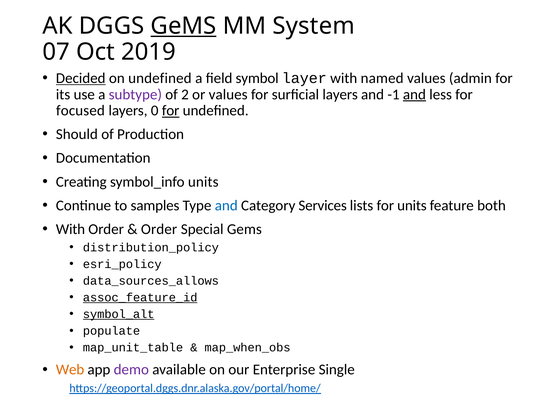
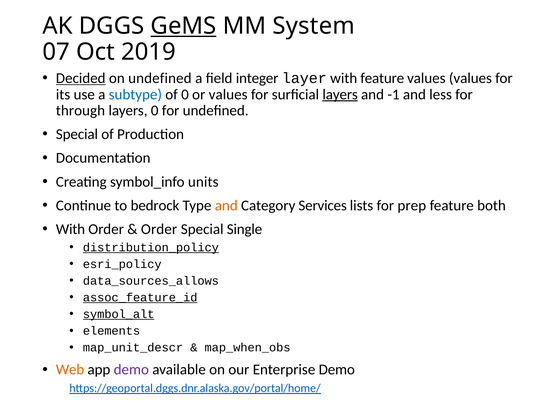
symbol: symbol -> integer (257, 78)
with named: named -> feature (382, 78)
values admin: admin -> values (470, 78)
subtype colour: purple -> blue (135, 94)
of 2: 2 -> 0 (185, 94)
layers underline: none -> present (340, 94)
and underline: present -> none (414, 94)
focused: focused -> through (80, 110)
for underline: present -> none (171, 110)
Should: Should -> Special (77, 134)
samples: samples -> bedrock (155, 205)
and colour: blue -> orange (226, 205)
for units: units -> prep (412, 205)
Special Gems: Gems -> Single (244, 229)
distribution_policy underline: none -> present (151, 247)
populate: populate -> elements (112, 330)
map_unit_table: map_unit_table -> map_unit_descr (133, 347)
Enterprise Single: Single -> Demo (337, 369)
